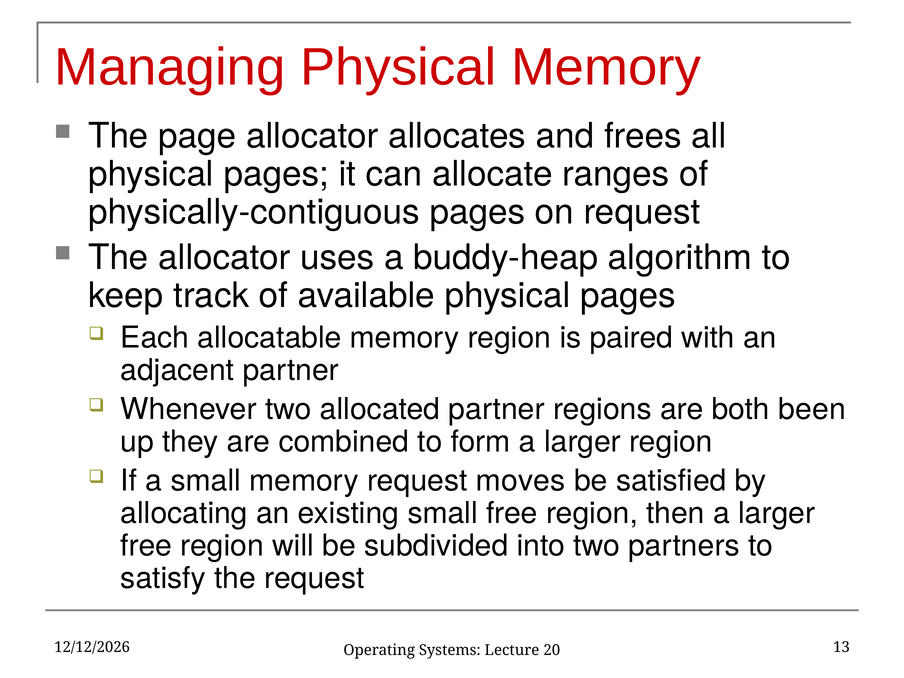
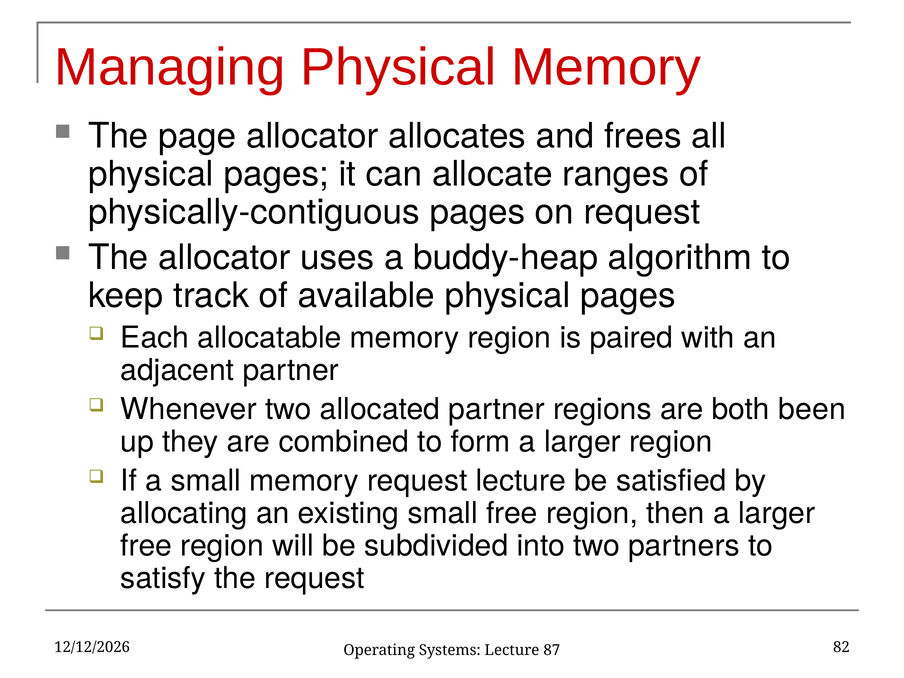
request moves: moves -> lecture (521, 481)
13: 13 -> 82 (841, 647)
20: 20 -> 87 (552, 650)
